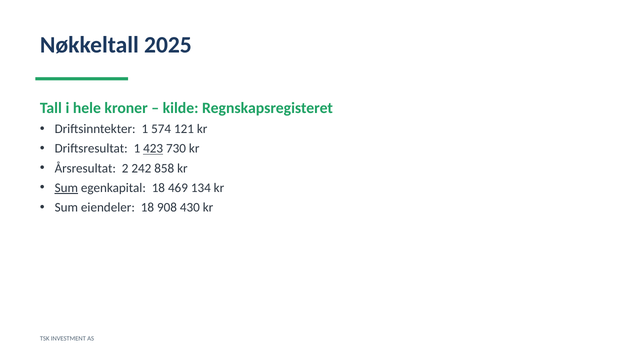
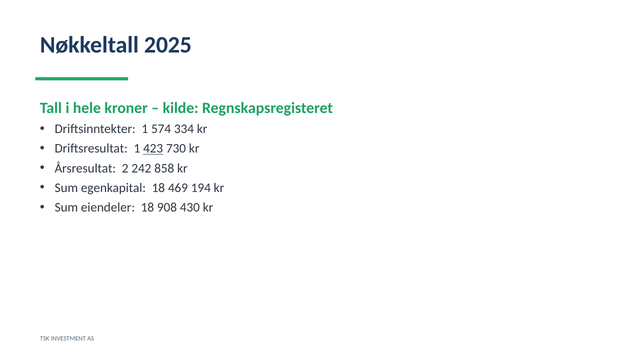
121: 121 -> 334 (184, 129)
Sum underline: present -> none (66, 188)
134: 134 -> 194 (201, 188)
